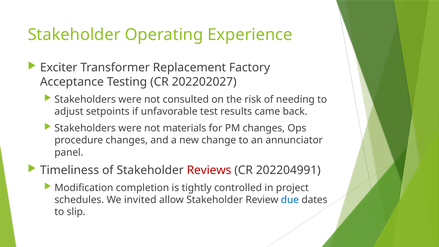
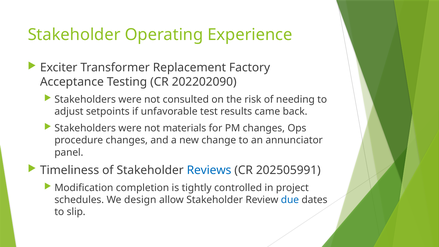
202202027: 202202027 -> 202202090 (204, 82)
Reviews colour: red -> blue (209, 170)
202204991: 202204991 -> 202505991 (288, 170)
invited: invited -> design (140, 200)
